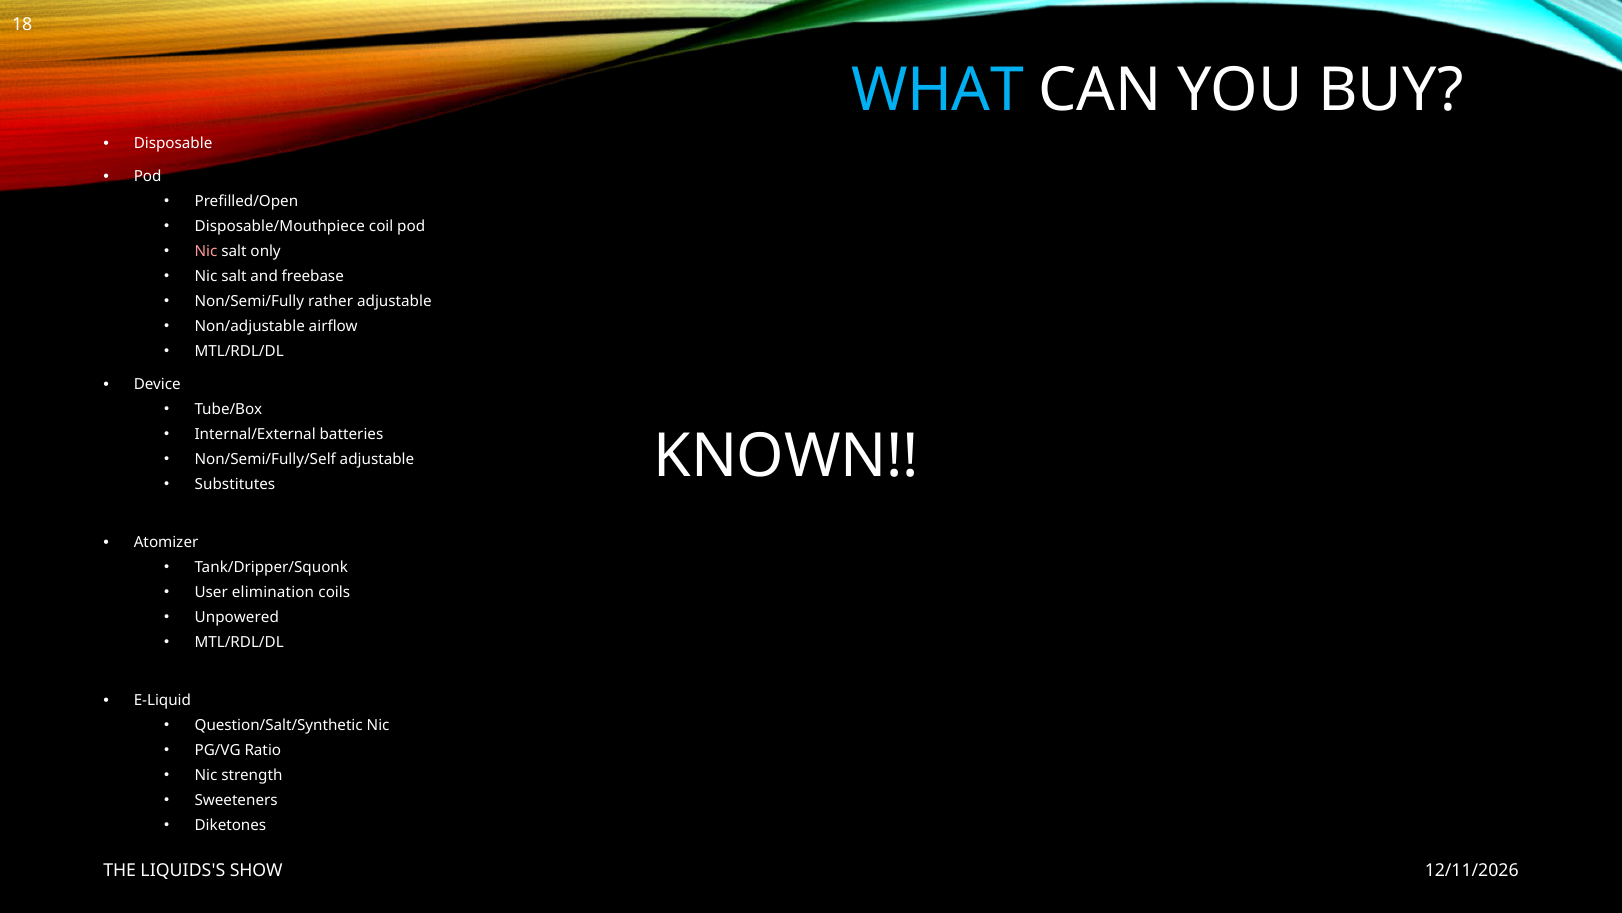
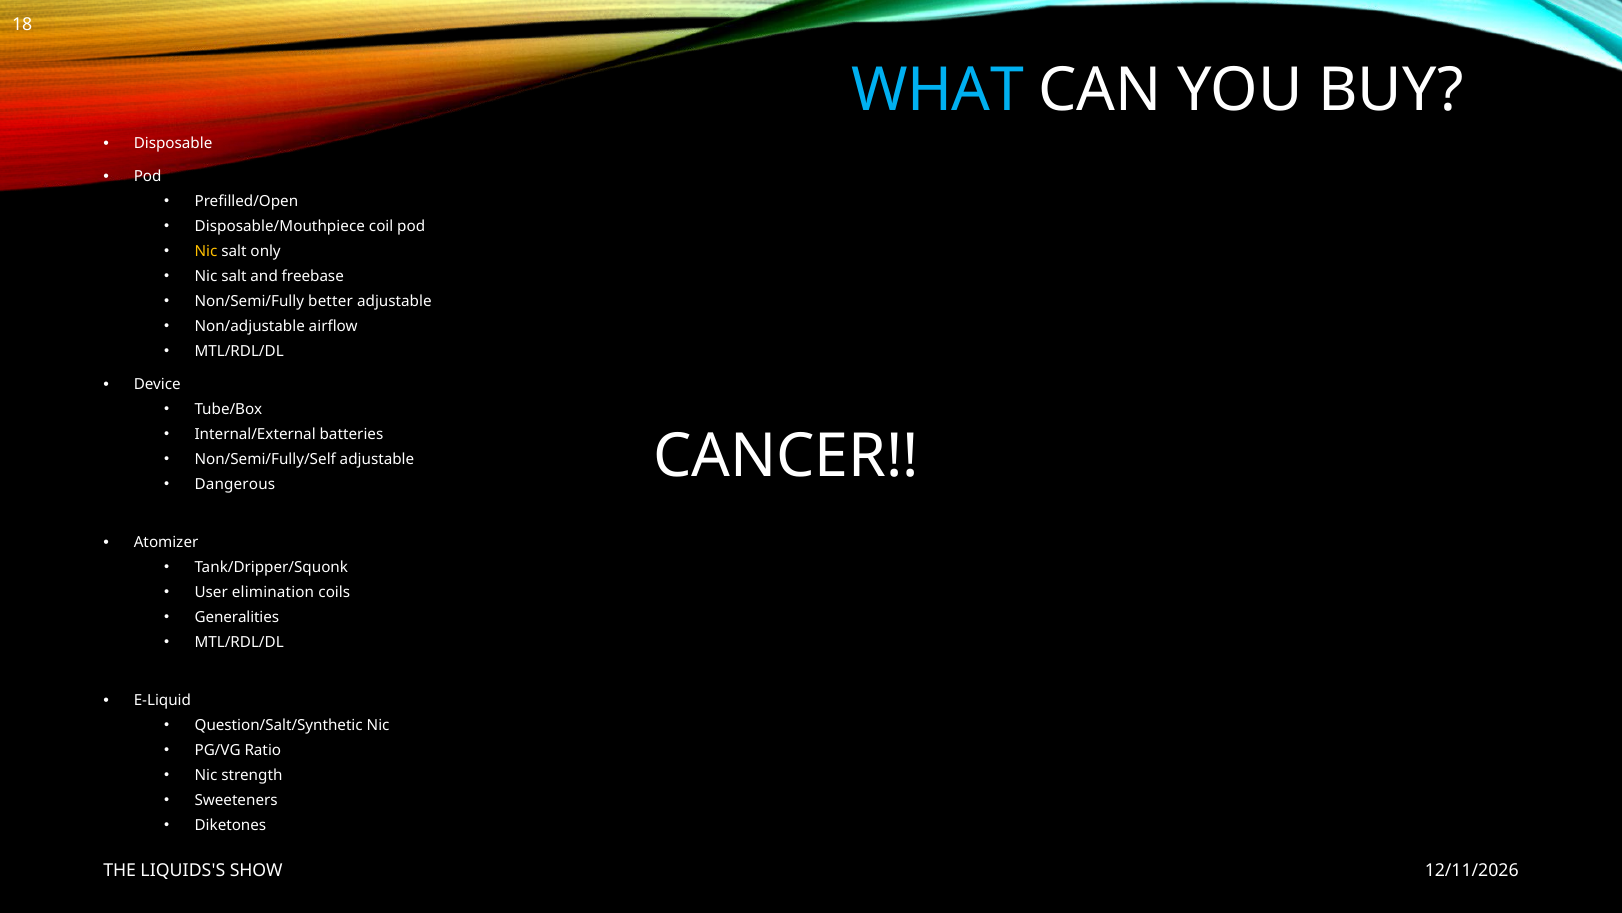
Nic colour: pink -> yellow (206, 251)
rather: rather -> better (331, 301)
KNOWN: KNOWN -> CANCER (786, 456)
Substitutes: Substitutes -> Dangerous (235, 484)
Unpowered: Unpowered -> Generalities (237, 617)
